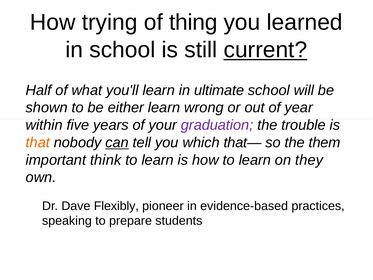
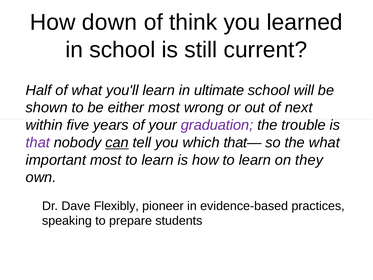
trying: trying -> down (110, 22)
thing: thing -> think (193, 22)
current underline: present -> none (265, 50)
either learn: learn -> most (164, 108)
year: year -> next (299, 108)
that colour: orange -> purple (38, 142)
the them: them -> what (324, 142)
important think: think -> most (106, 160)
